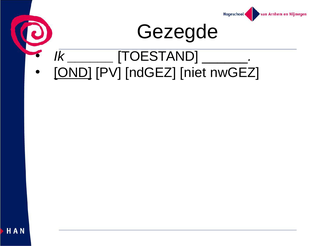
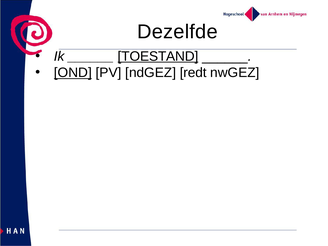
Gezegde: Gezegde -> Dezelfde (177, 32)
TOESTAND underline: none -> present (158, 56)
niet: niet -> redt (193, 73)
